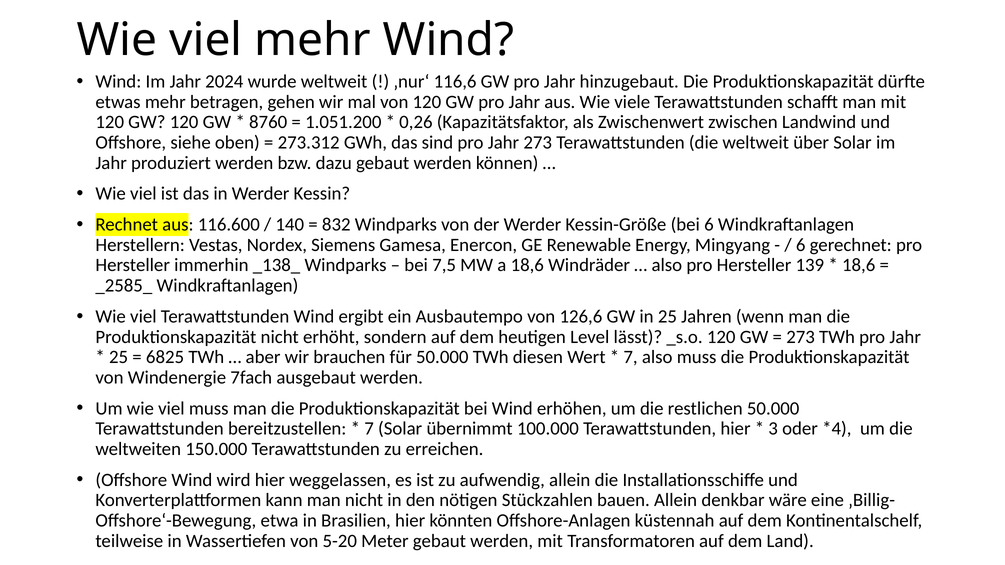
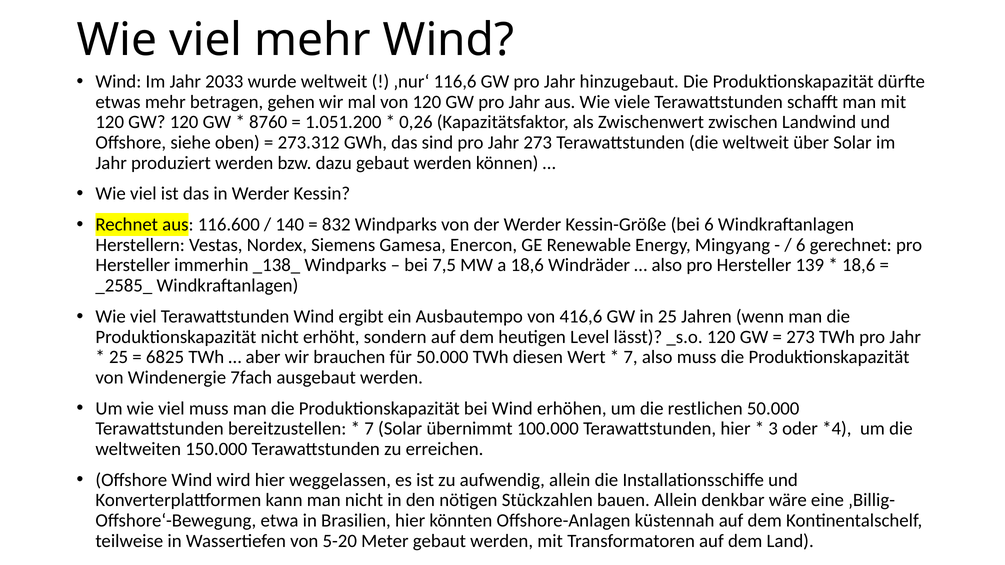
2024: 2024 -> 2033 (224, 82)
126,6: 126,6 -> 416,6 (581, 317)
